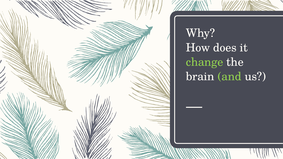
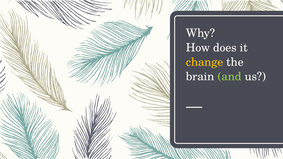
change colour: light green -> yellow (205, 62)
